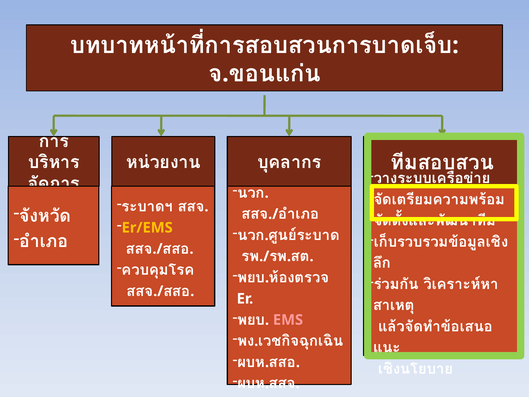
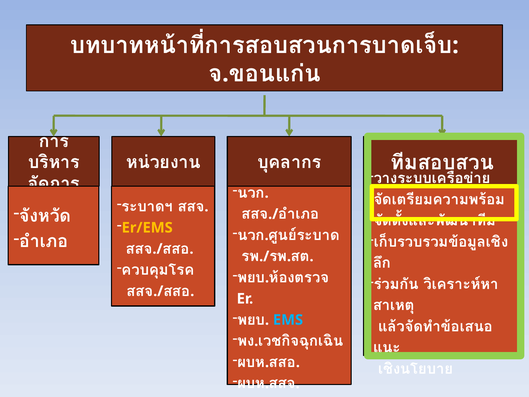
EMS colour: pink -> light blue (288, 320)
